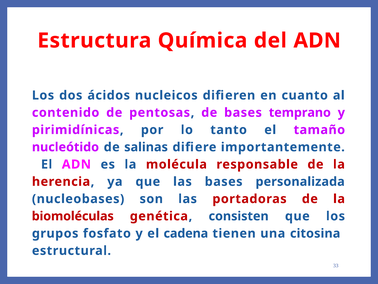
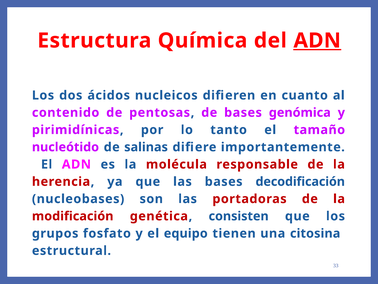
ADN underline: none -> present (317, 40)
temprano: temprano -> genómica (300, 112)
personalizada: personalizada -> decodificación (300, 181)
biomoléculas: biomoléculas -> modificación (73, 216)
cadena: cadena -> equipo (186, 233)
